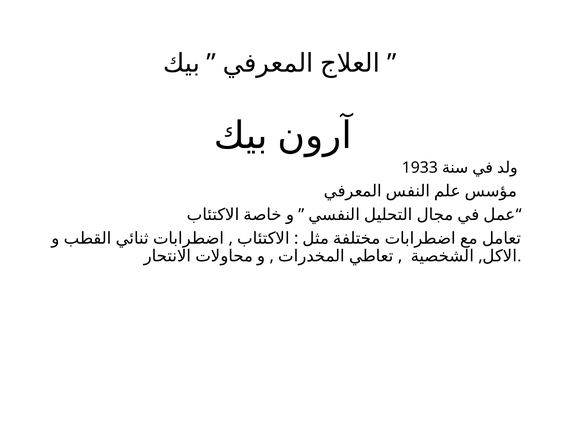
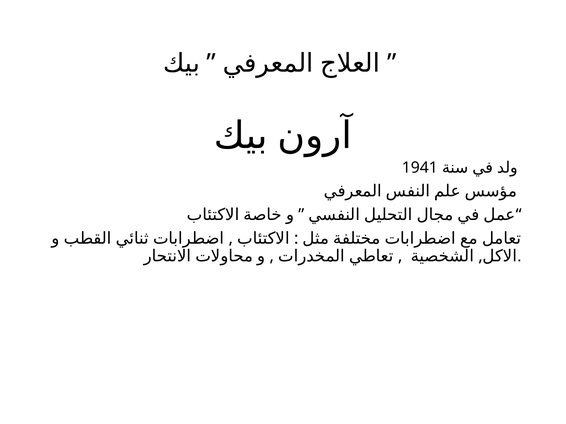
1933: 1933 -> 1941 (420, 168)
